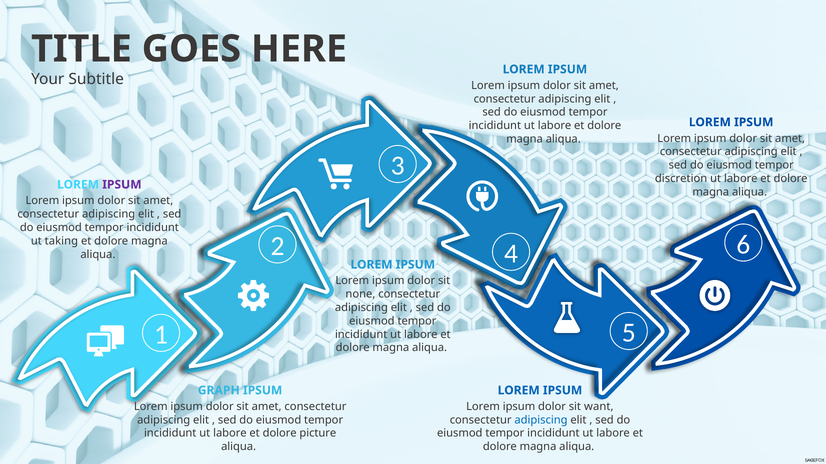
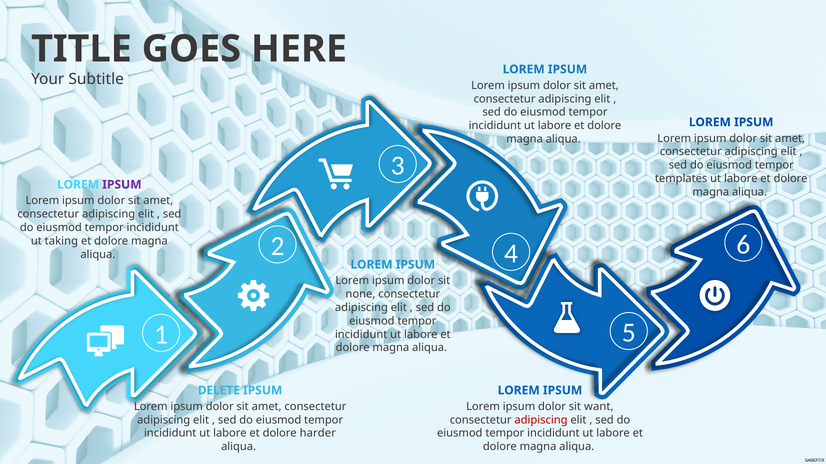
discretion: discretion -> templates (681, 179)
GRAPH: GRAPH -> DELETE (219, 391)
adipiscing colour: blue -> red (541, 420)
picture: picture -> harder (318, 434)
